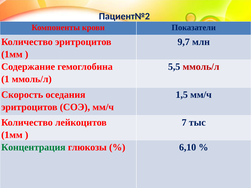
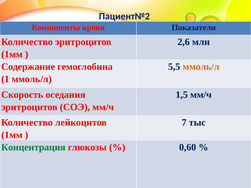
9,7: 9,7 -> 2,6 (184, 42)
ммоль/л colour: red -> orange (201, 67)
6,10: 6,10 -> 0,60 (188, 147)
